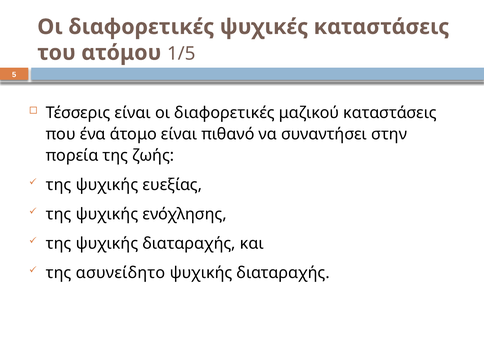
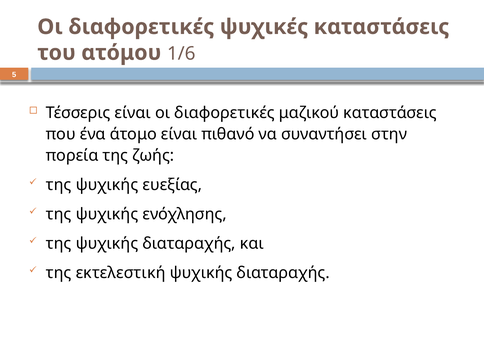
1/5: 1/5 -> 1/6 (181, 54)
ασυνείδητο: ασυνείδητο -> εκτελεστική (121, 273)
